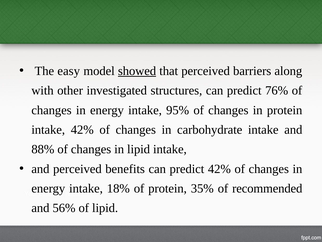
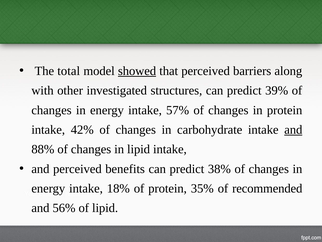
easy: easy -> total (69, 71)
76%: 76% -> 39% (277, 90)
95%: 95% -> 57% (178, 110)
and underline: none -> present (293, 129)
predict 42%: 42% -> 38% (219, 169)
